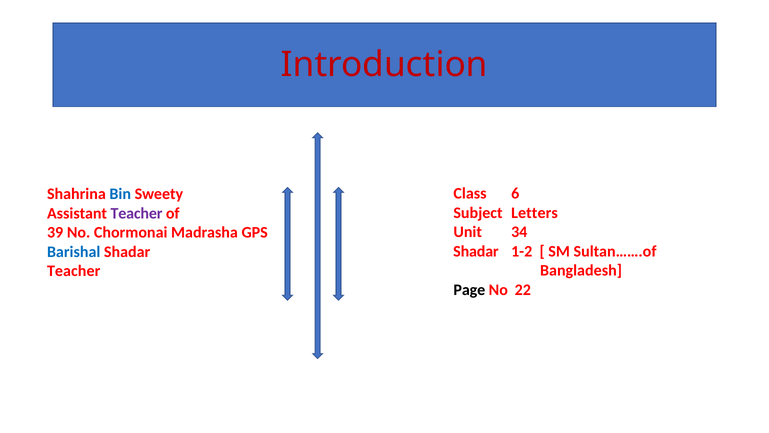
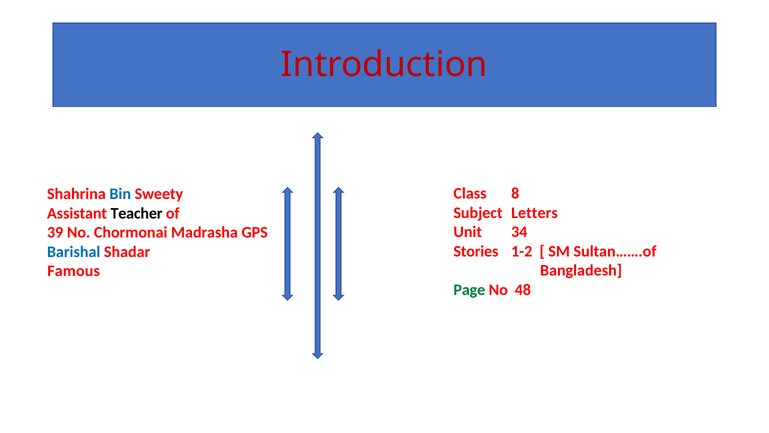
6: 6 -> 8 (515, 193)
Teacher colour: purple -> black (137, 213)
Shadar: Shadar -> Stories (476, 251)
Teacher: Teacher -> Famous (74, 271)
Page colour: black -> green (469, 290)
22: 22 -> 48 (523, 290)
